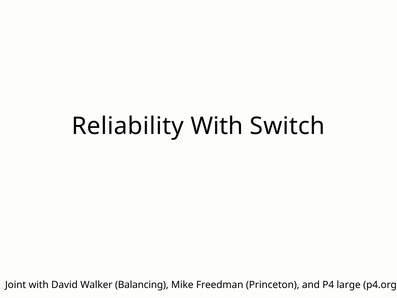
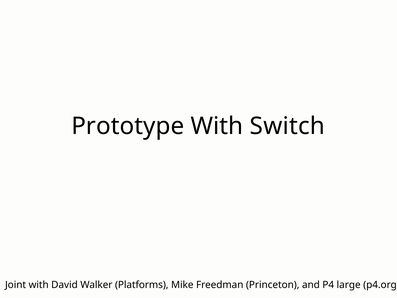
Reliability: Reliability -> Prototype (128, 126)
Balancing: Balancing -> Platforms (142, 285)
